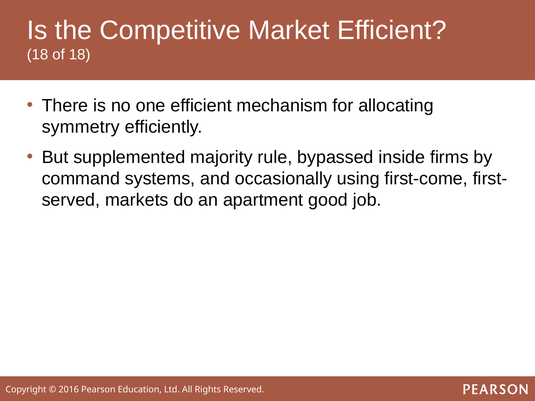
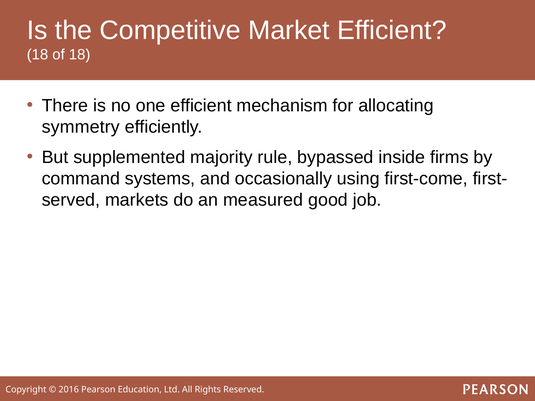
apartment: apartment -> measured (263, 200)
